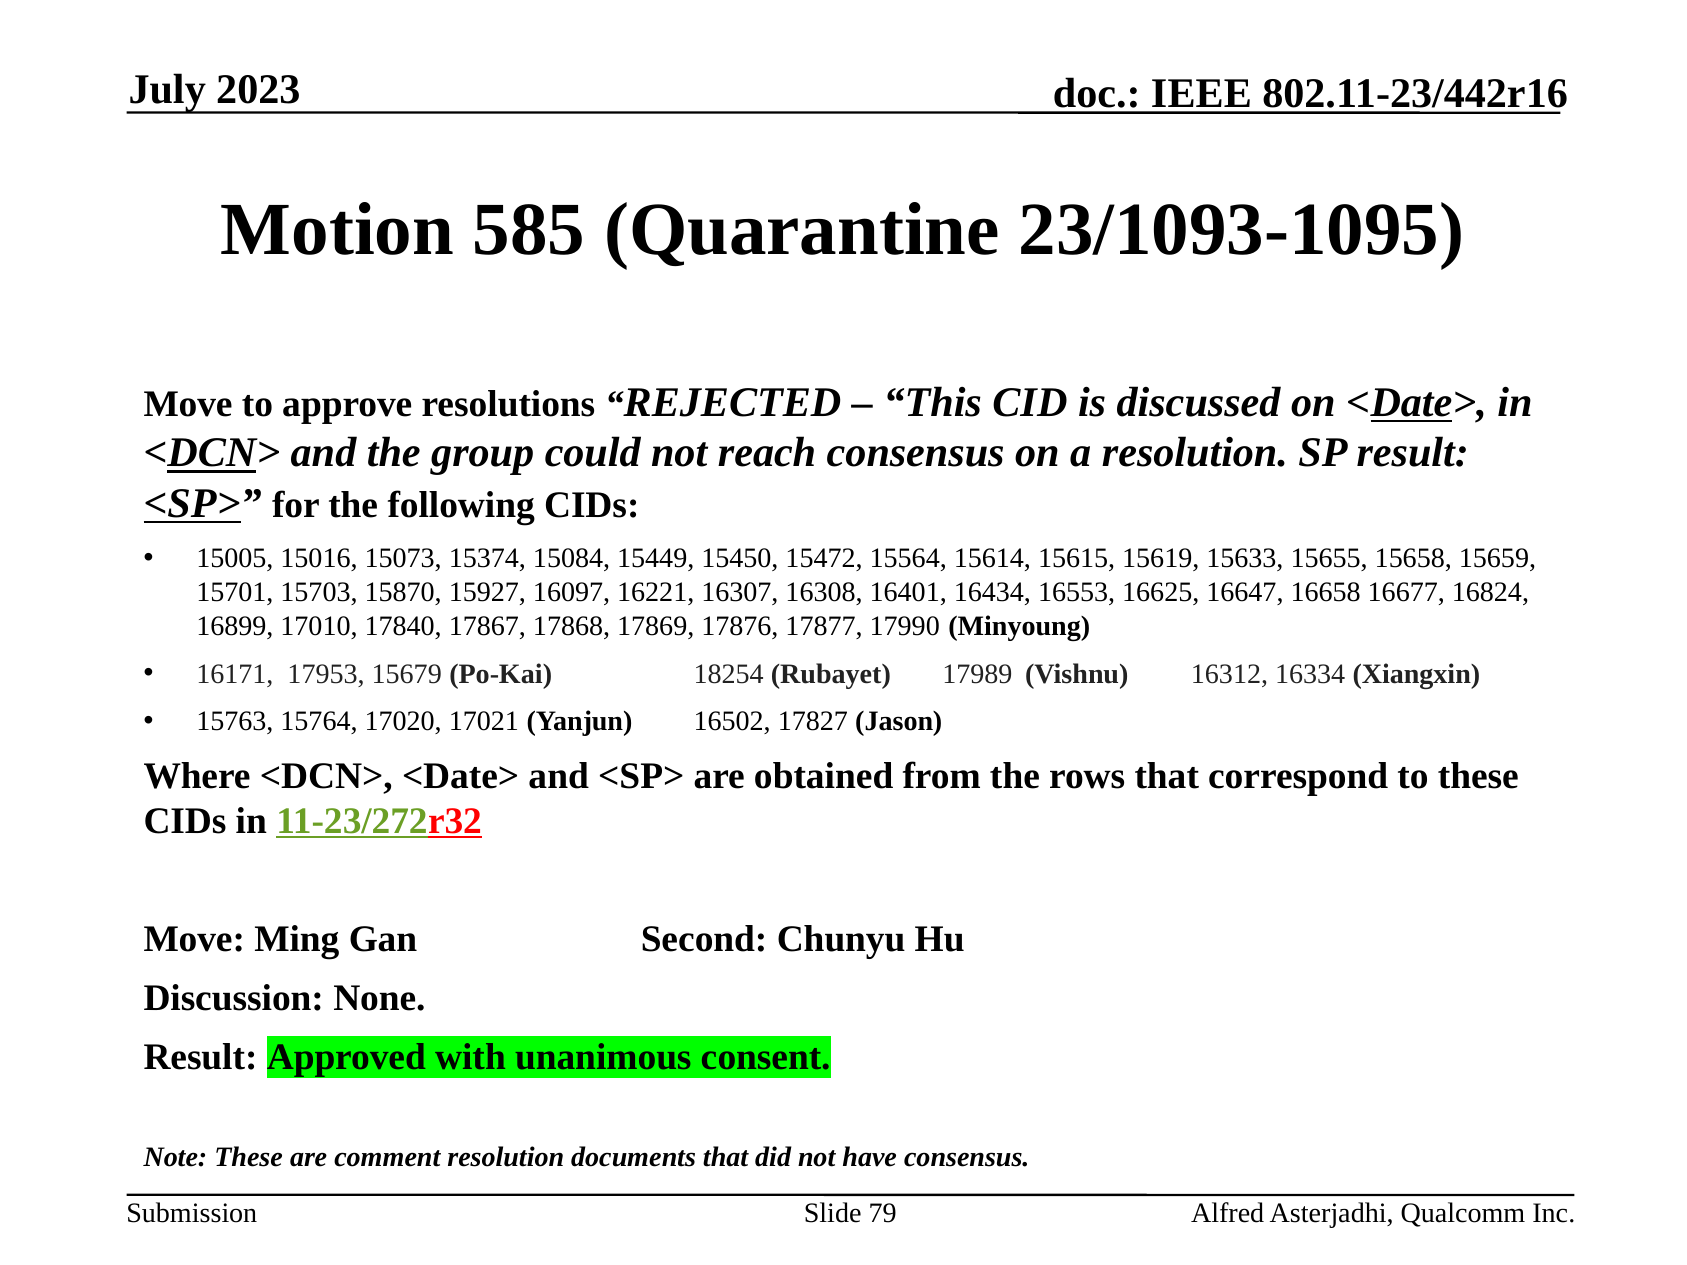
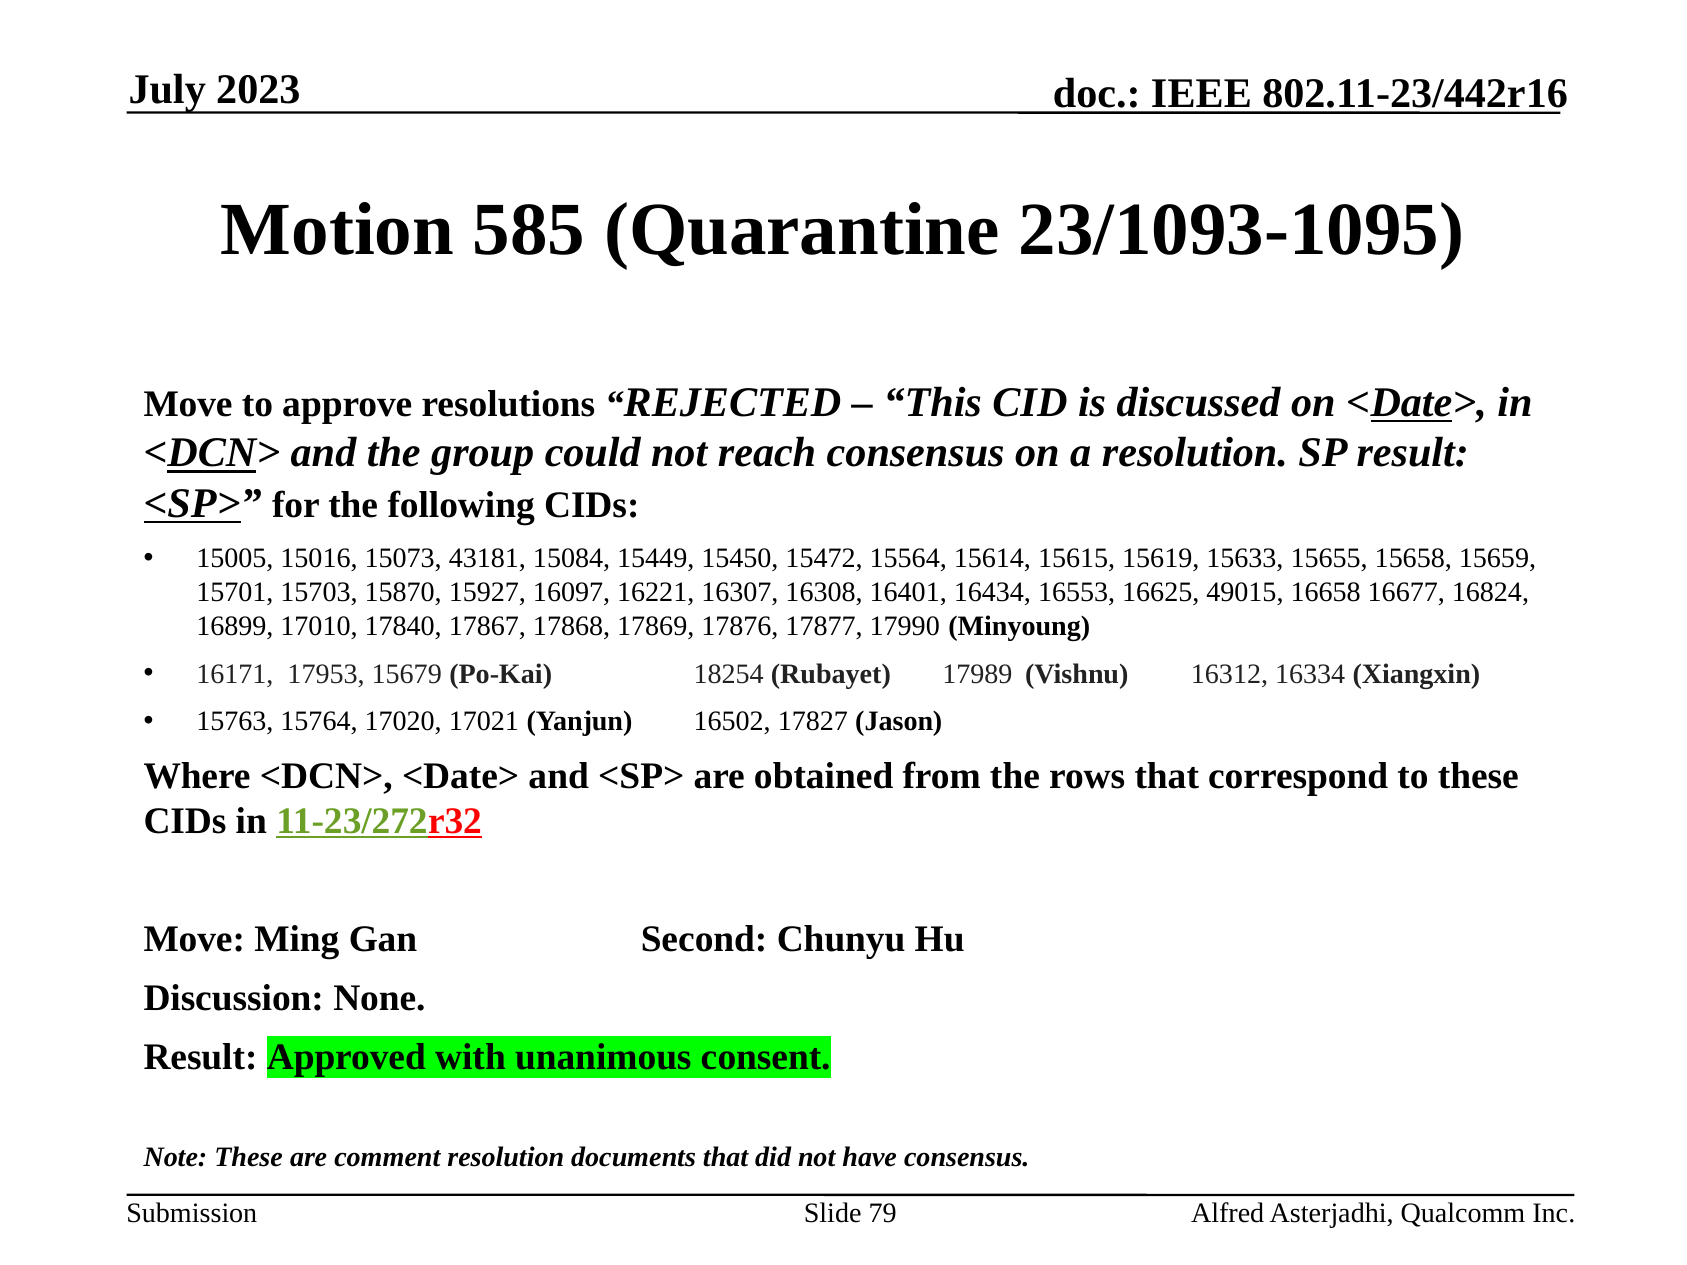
15374: 15374 -> 43181 (487, 559)
16647: 16647 -> 49015 (1245, 592)
